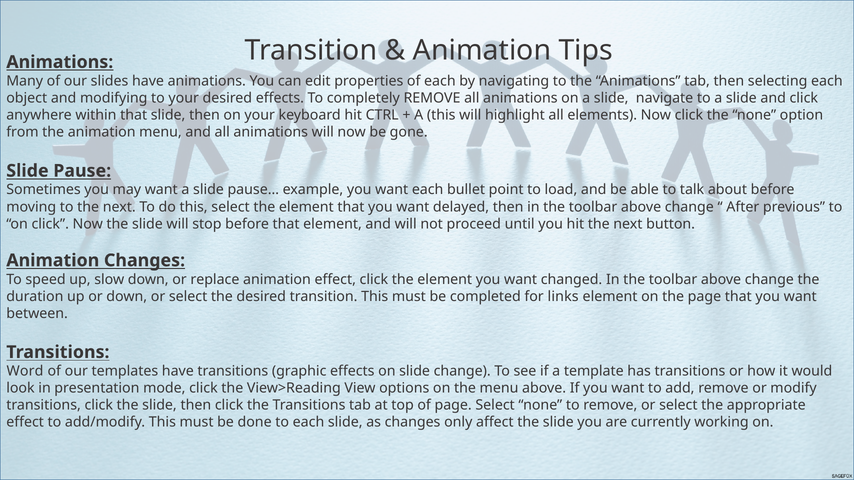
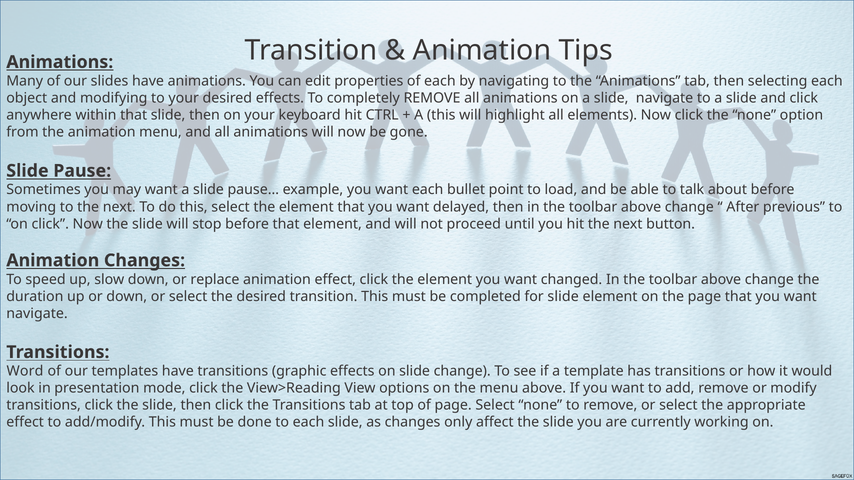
for links: links -> slide (563, 297)
between: between -> navigate (37, 314)
